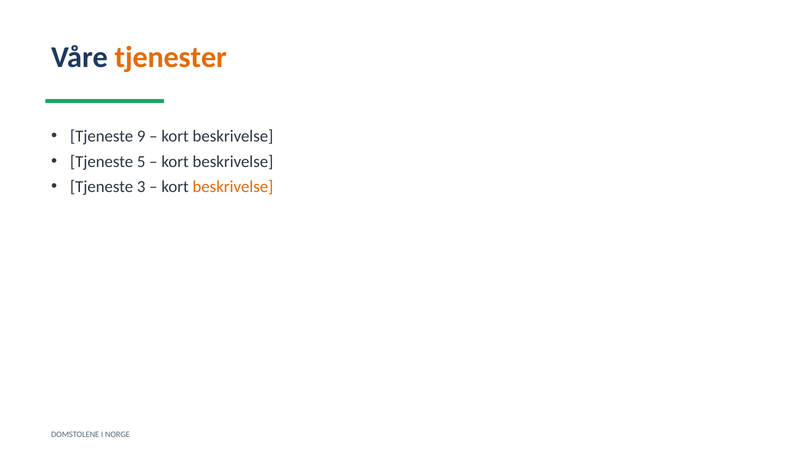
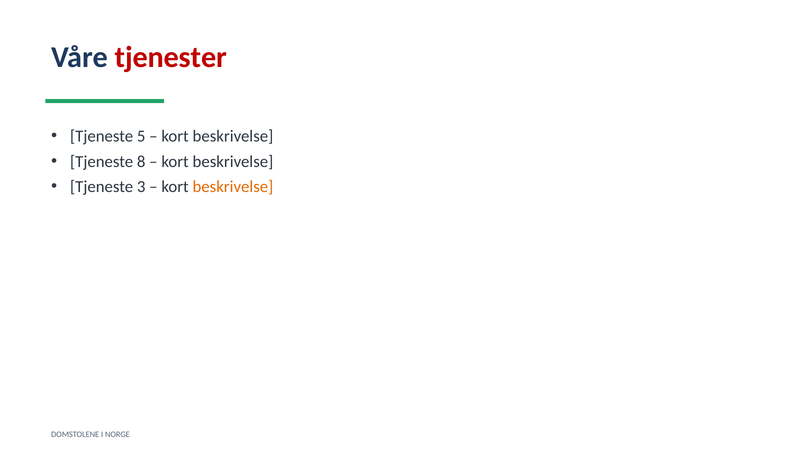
tjenester colour: orange -> red (171, 57)
9: 9 -> 5 (141, 136)
5: 5 -> 8 (141, 162)
